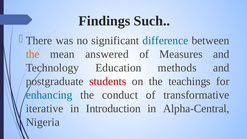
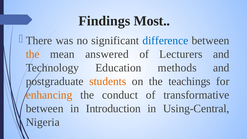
Such: Such -> Most (152, 21)
Measures: Measures -> Lecturers (181, 54)
students colour: red -> orange (108, 81)
enhancing colour: blue -> orange (49, 95)
iterative: iterative -> between (45, 108)
Alpha-Central: Alpha-Central -> Using-Central (196, 108)
